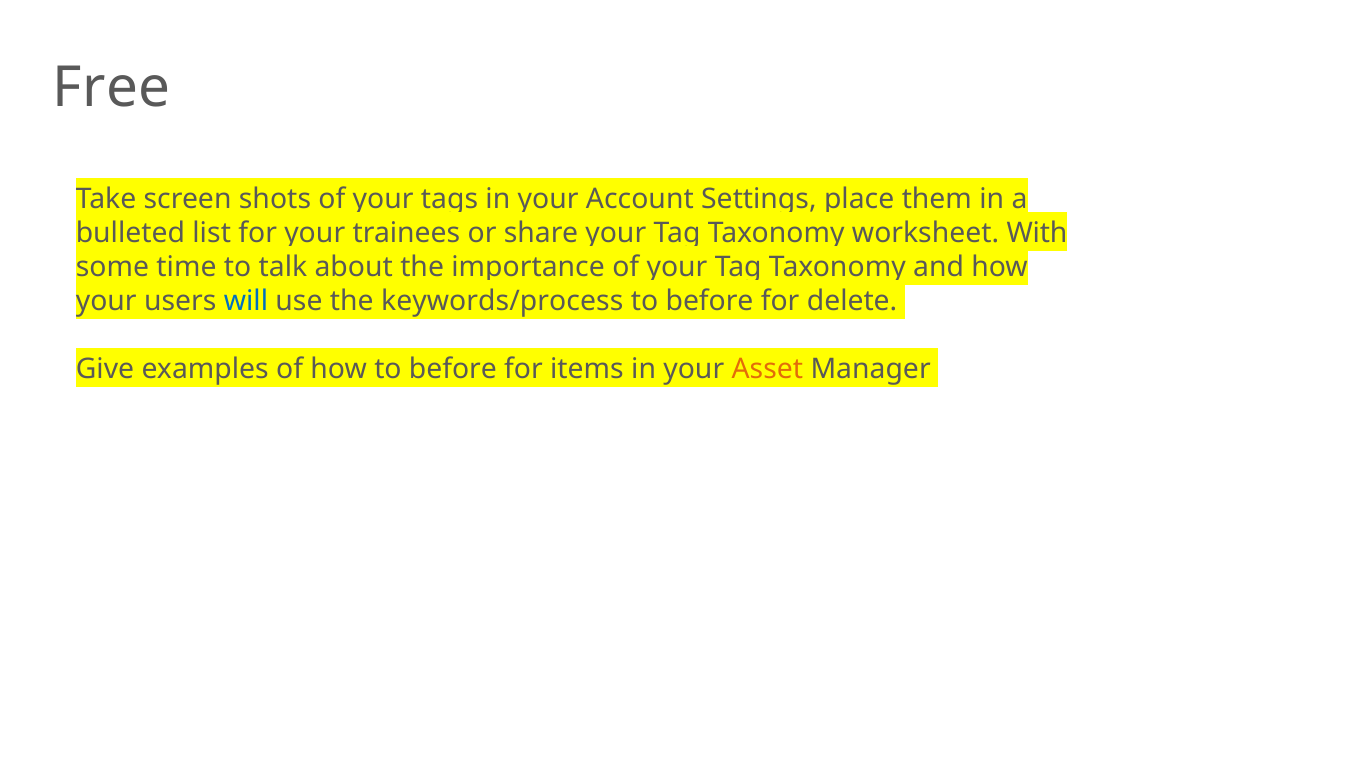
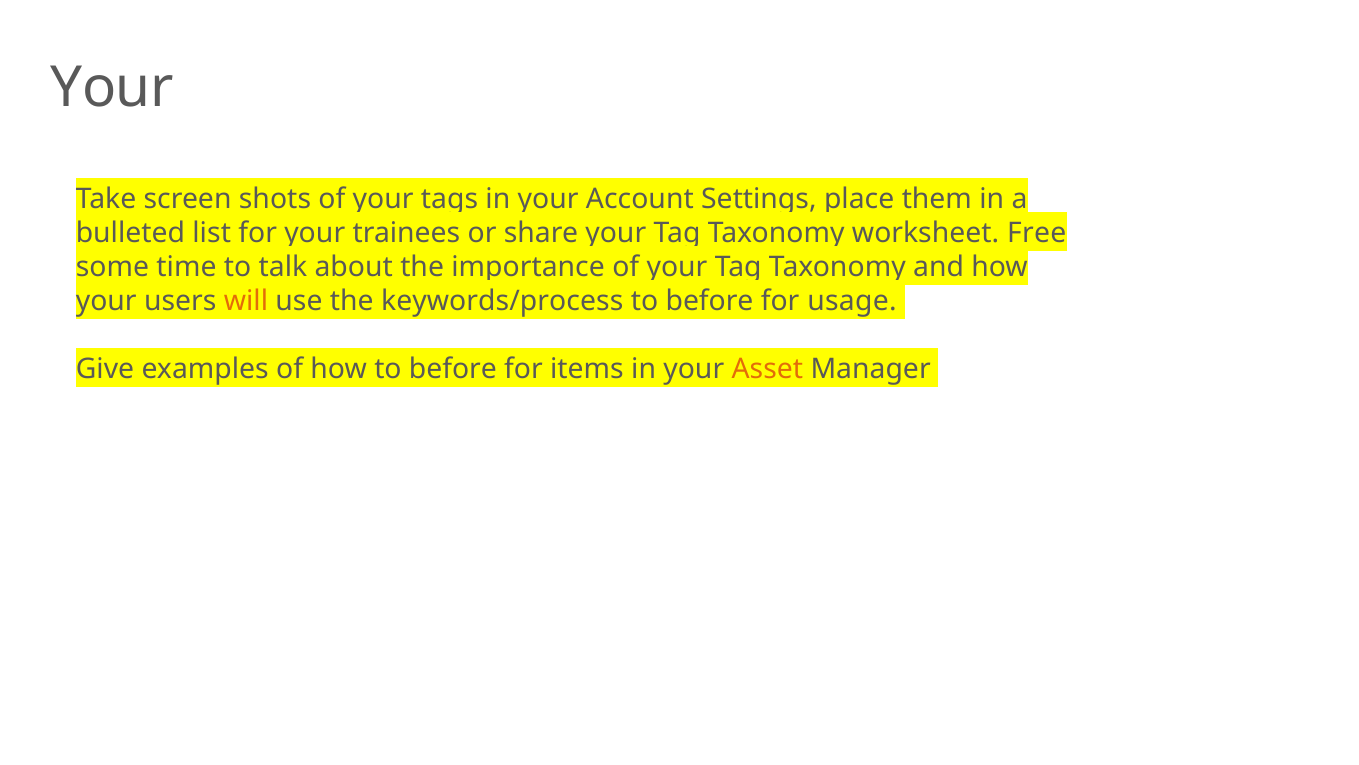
Free: Free -> Your (112, 87)
With: With -> Free (1037, 233)
will colour: blue -> orange (246, 301)
delete: delete -> usage (852, 301)
